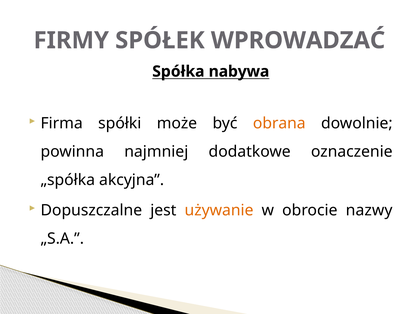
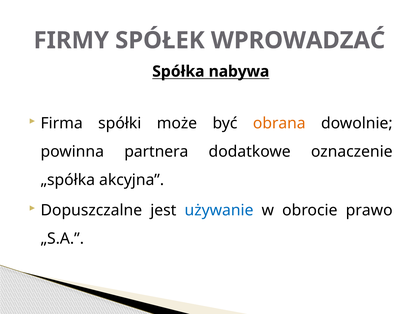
najmniej: najmniej -> partnera (156, 152)
używanie colour: orange -> blue (219, 211)
nazwy: nazwy -> prawo (369, 211)
